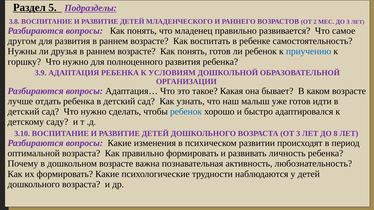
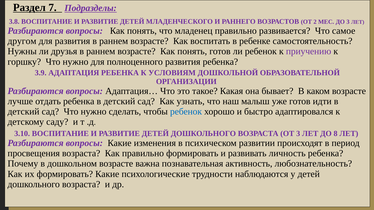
5: 5 -> 7 (53, 8)
приучению colour: blue -> purple (309, 51)
оптимальной: оптимальной -> просвещения (34, 154)
